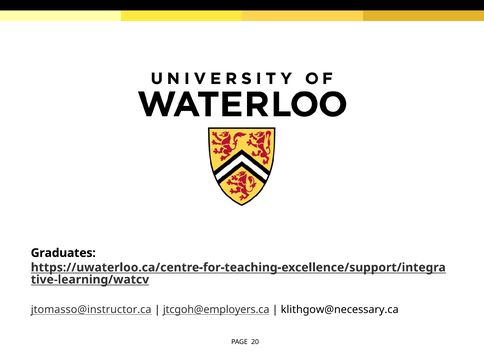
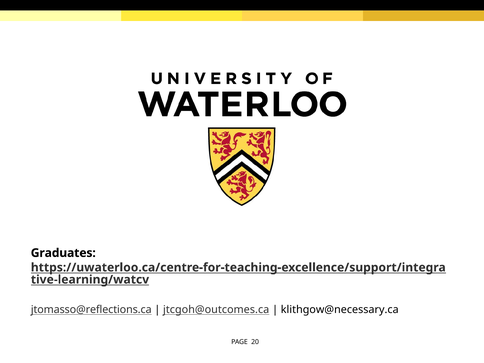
jtomasso@instructor.ca: jtomasso@instructor.ca -> jtomasso@reflections.ca (91, 310)
jtcgoh@employers.ca: jtcgoh@employers.ca -> jtcgoh@outcomes.ca (216, 310)
